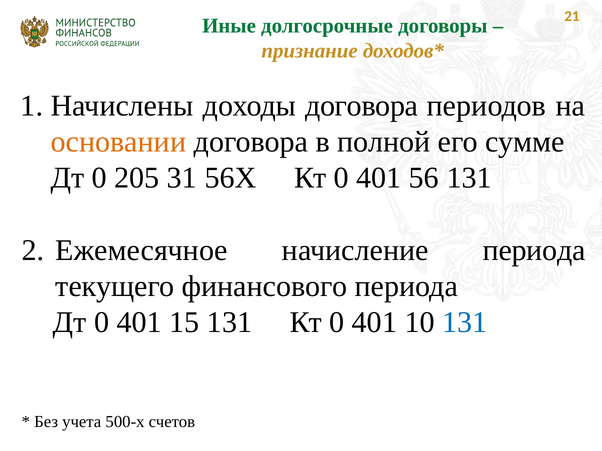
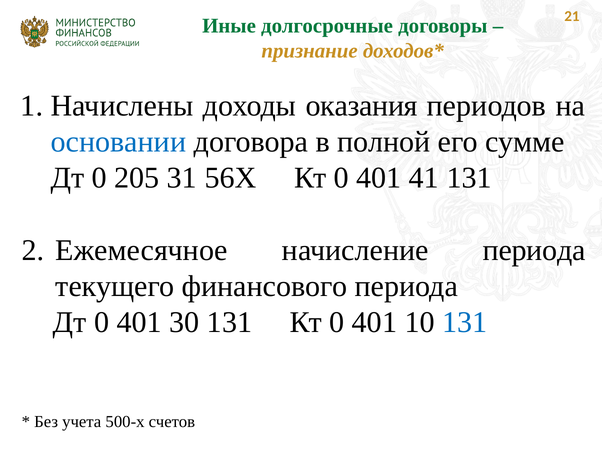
доходы договора: договора -> оказания (362, 106)
основании colour: orange -> blue (118, 142)
56: 56 -> 41 (424, 178)
15: 15 -> 30 (184, 323)
